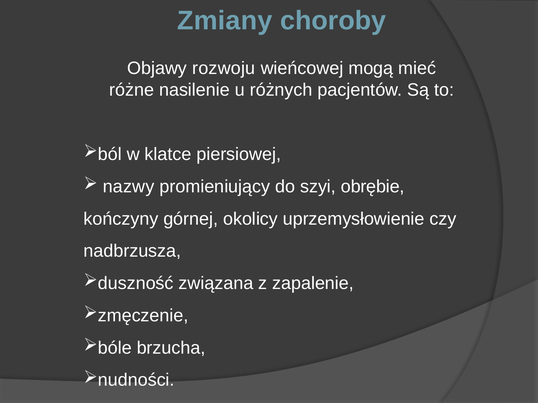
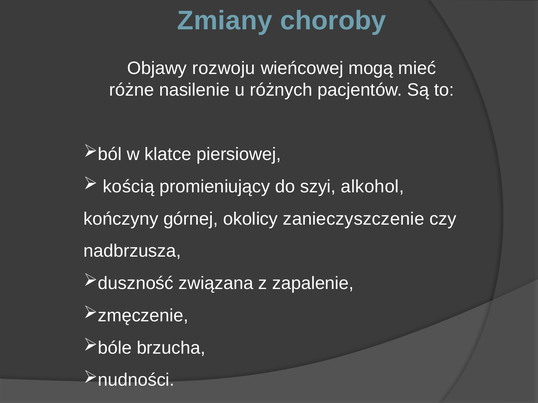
nazwy: nazwy -> kością (129, 187)
obrębie: obrębie -> alkohol (373, 187)
uprzemysłowienie: uprzemysłowienie -> zanieczyszczenie (354, 219)
